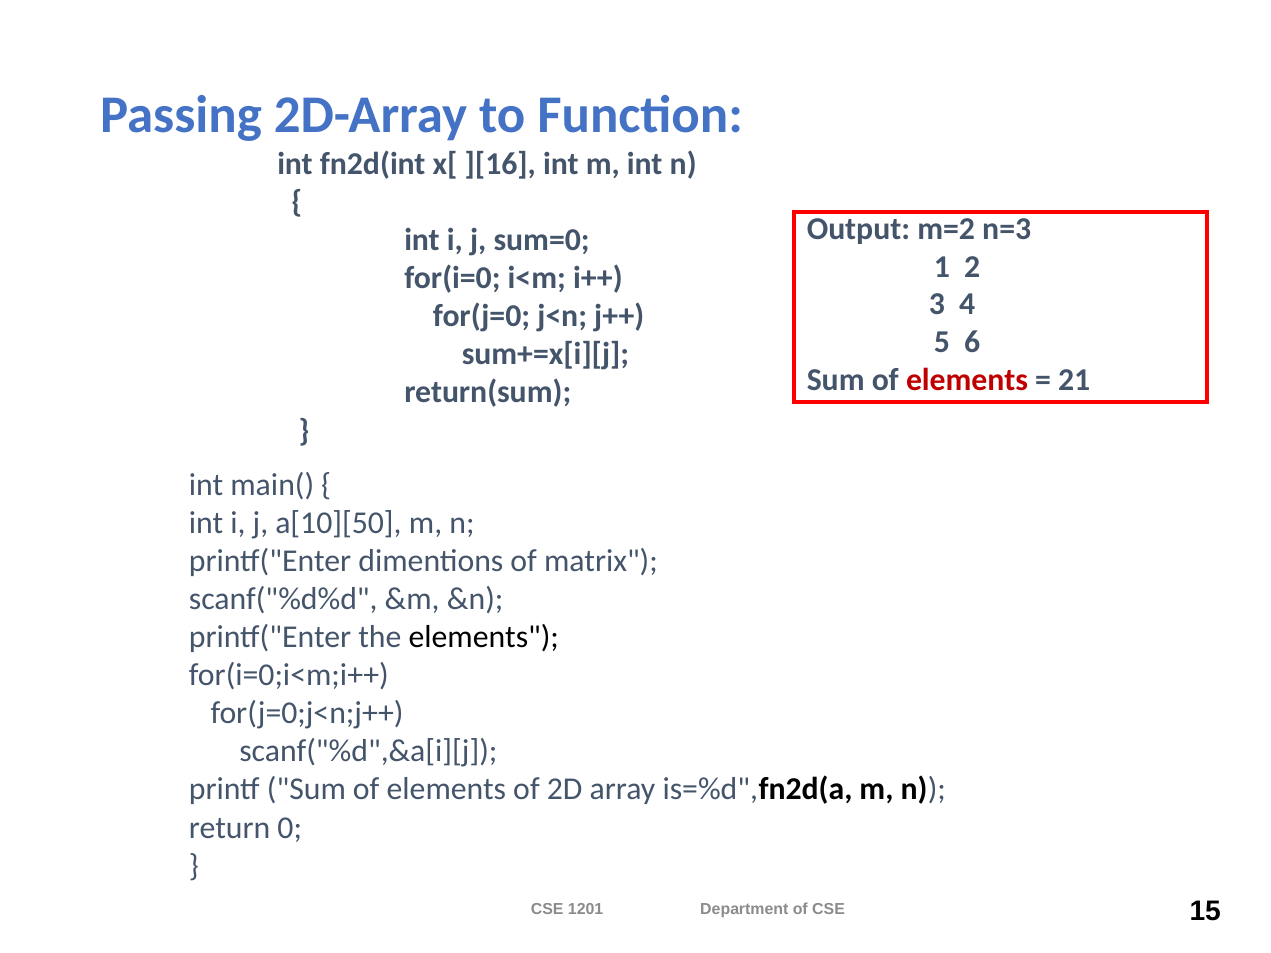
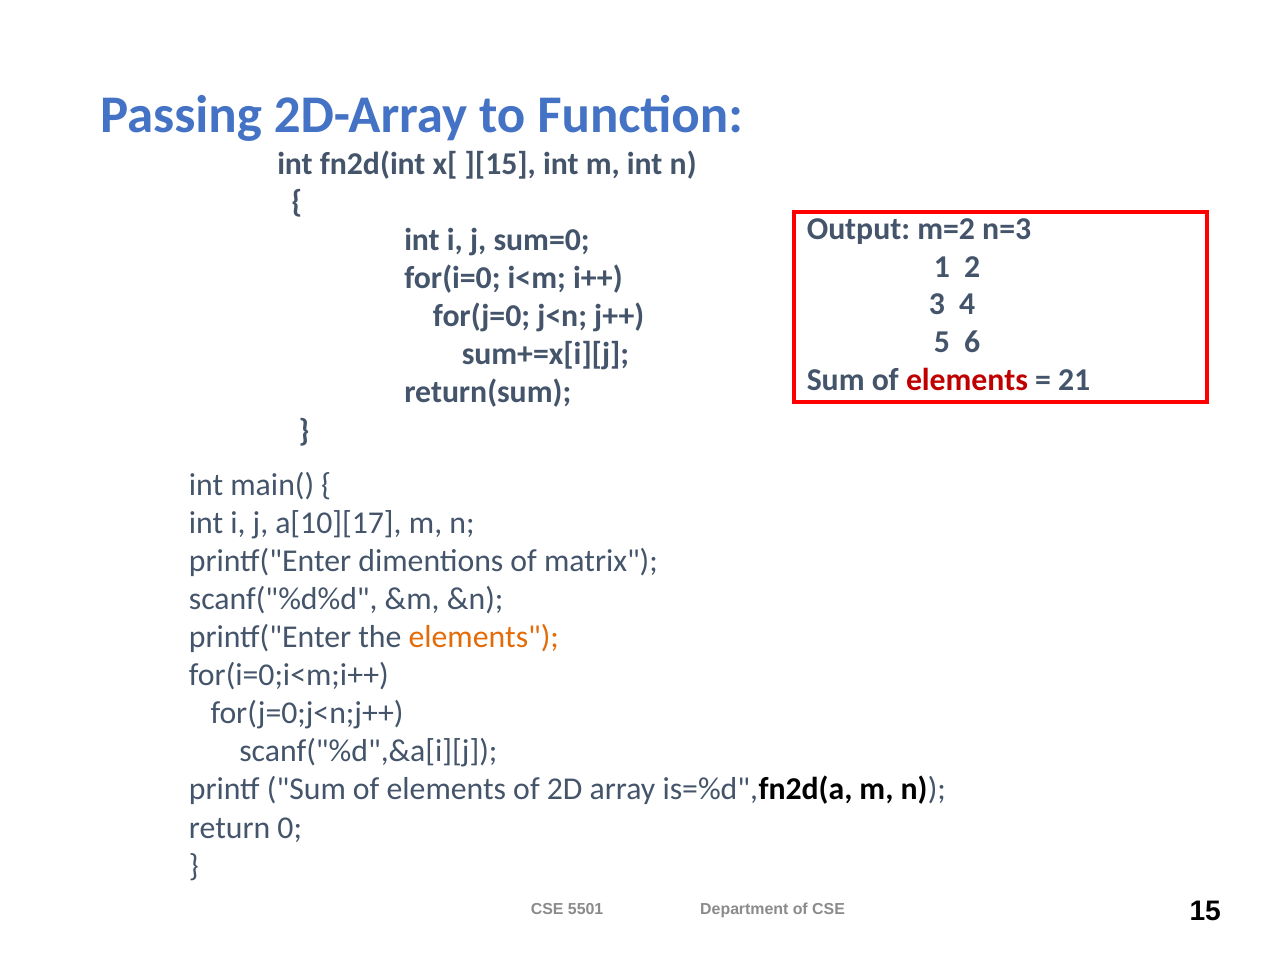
][16: ][16 -> ][15 (500, 164)
a[10][50: a[10][50 -> a[10][17 (338, 523)
elements colour: black -> orange (484, 637)
1201: 1201 -> 5501 (586, 910)
